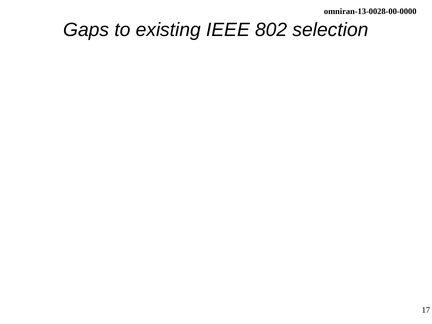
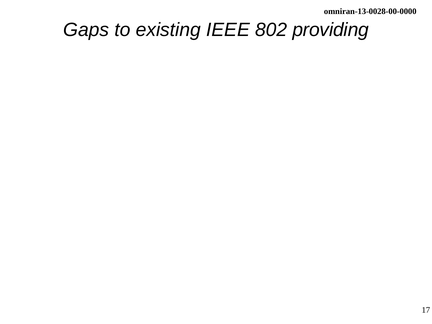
selection: selection -> providing (331, 30)
